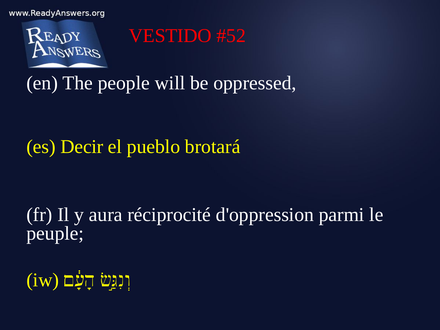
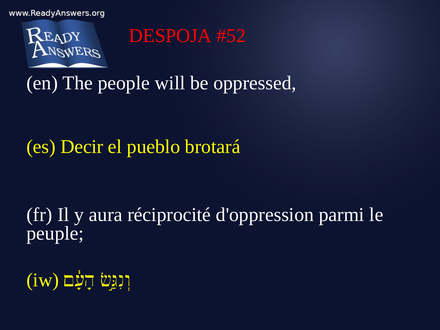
VESTIDO: VESTIDO -> DESPOJA (170, 36)
